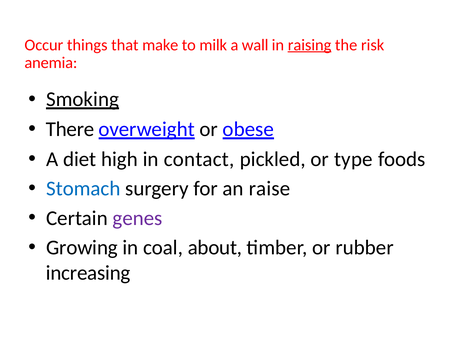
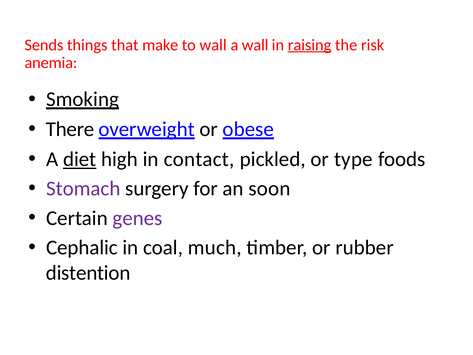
Occur: Occur -> Sends (44, 45)
to milk: milk -> wall (213, 45)
diet underline: none -> present (80, 159)
Stomach colour: blue -> purple (83, 189)
raise: raise -> soon (270, 189)
Growing: Growing -> Cephalic (82, 247)
about: about -> much (215, 247)
increasing: increasing -> distention (88, 273)
